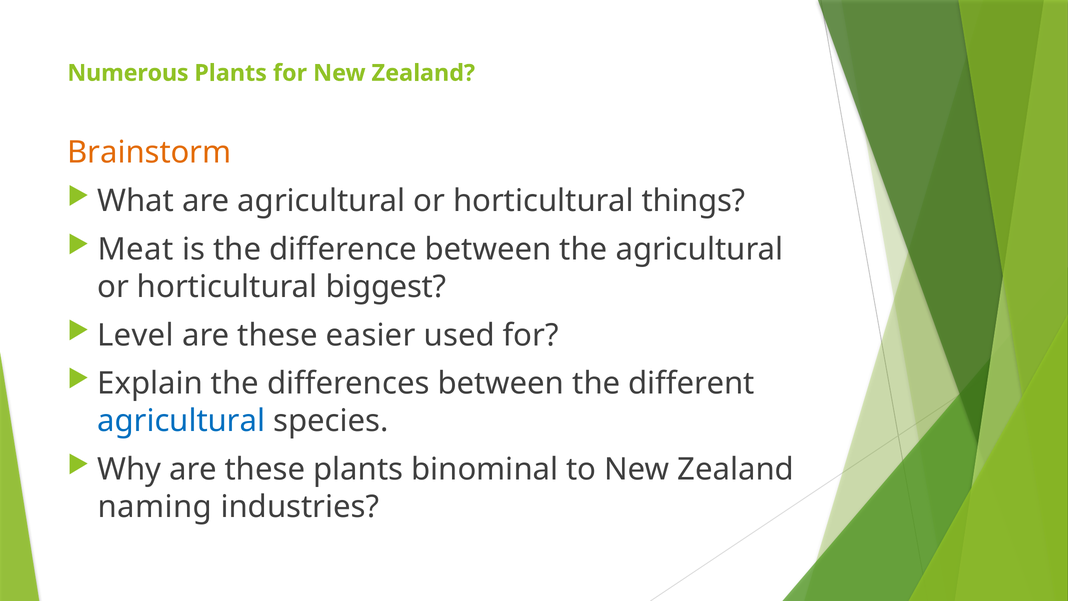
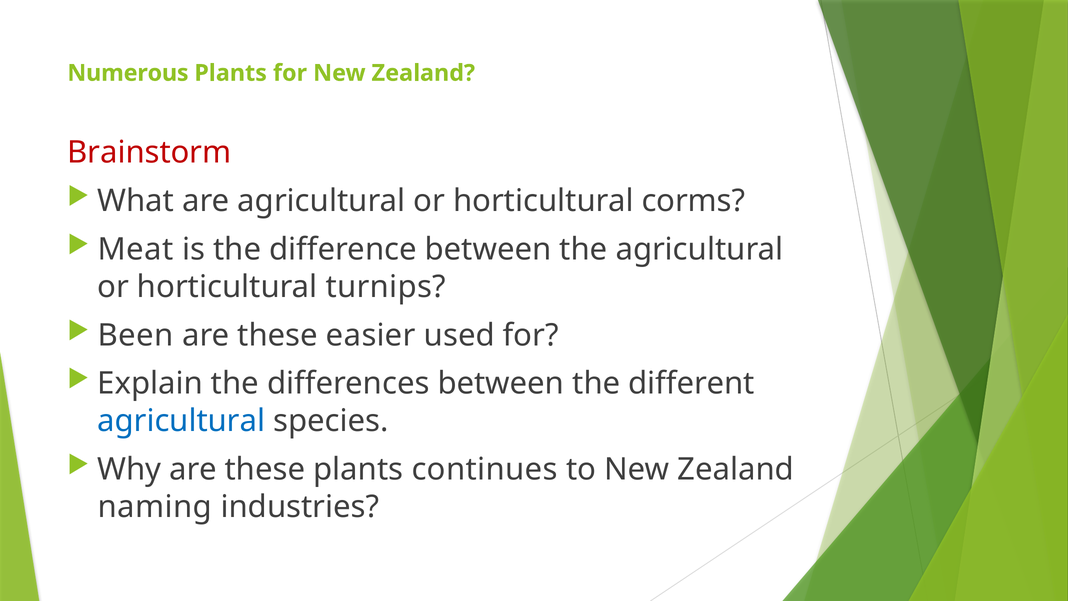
Brainstorm colour: orange -> red (149, 152)
things: things -> corms (693, 201)
biggest: biggest -> turnips (386, 287)
Level: Level -> Been (136, 335)
binominal: binominal -> continues (485, 469)
